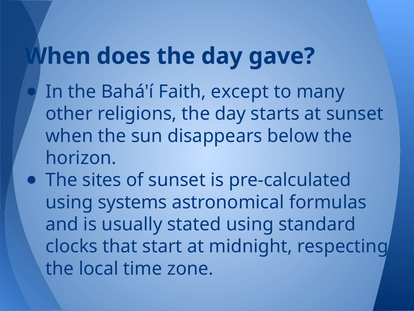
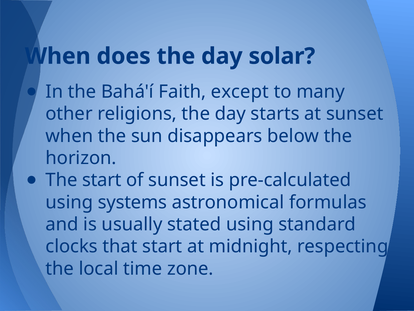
gave: gave -> solar (282, 56)
The sites: sites -> start (102, 180)
